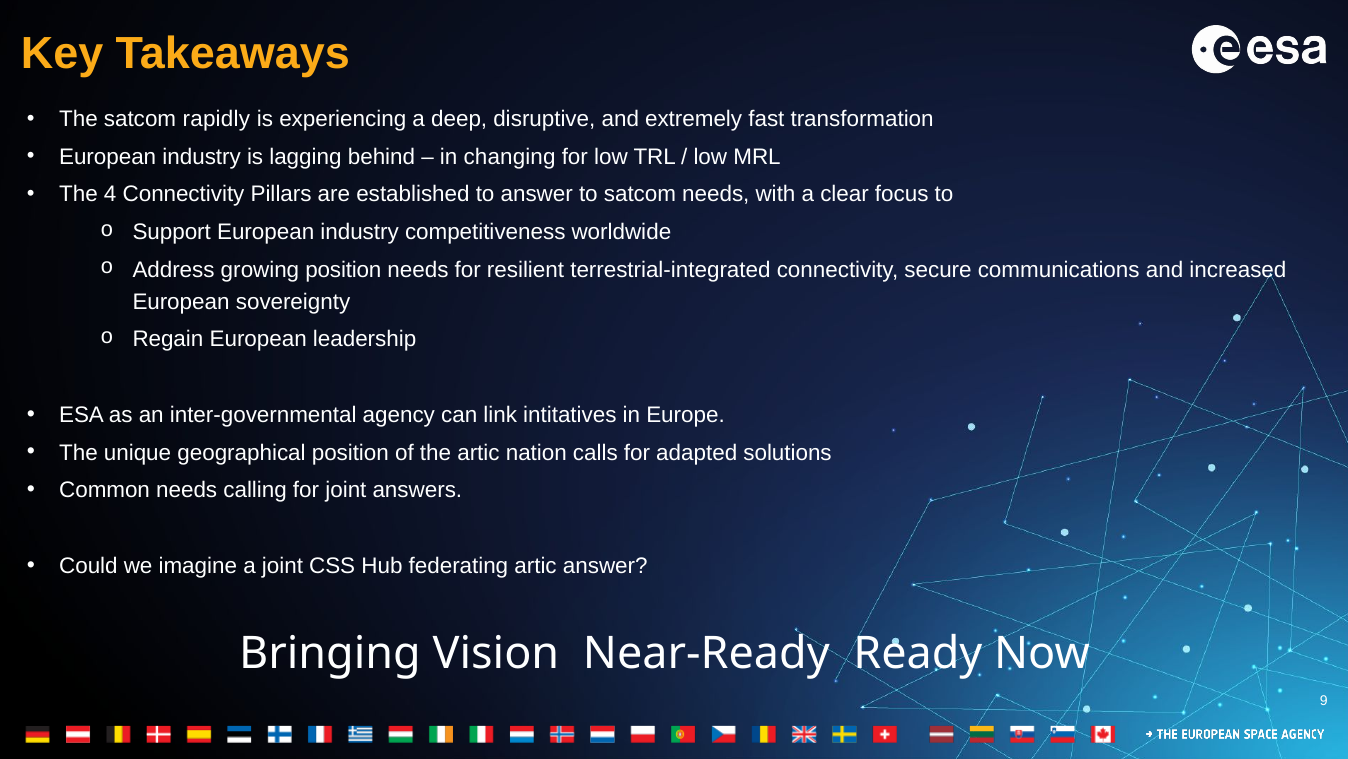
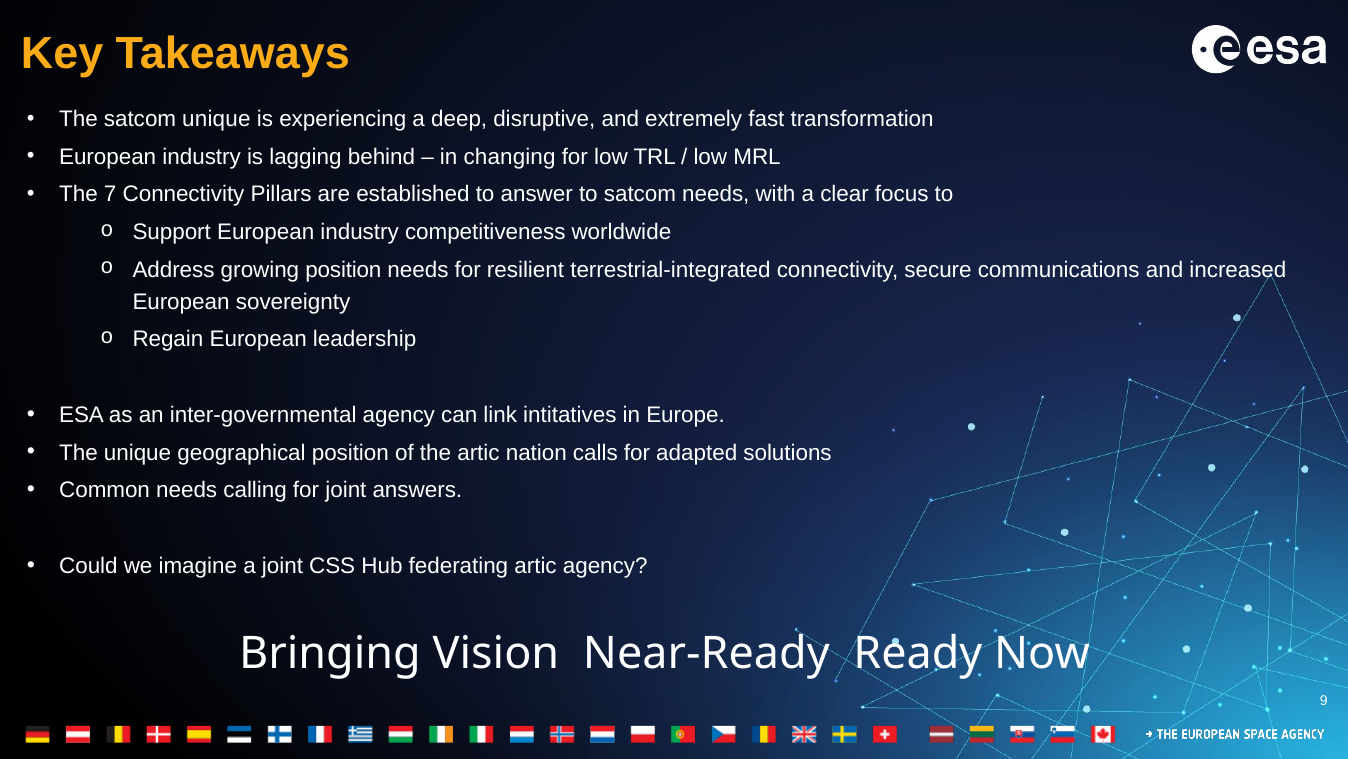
satcom rapidly: rapidly -> unique (216, 119)
4: 4 -> 7 (110, 194)
artic answer: answer -> agency (605, 565)
